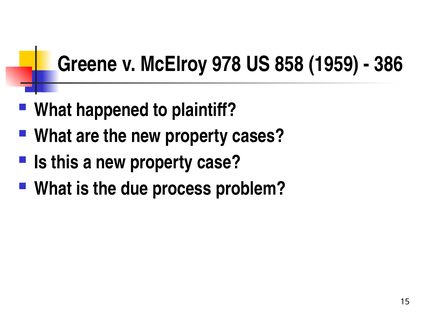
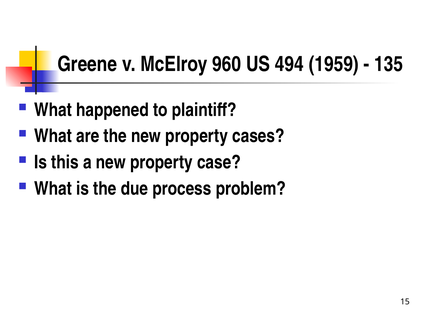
978: 978 -> 960 (227, 64)
858: 858 -> 494 (289, 64)
386: 386 -> 135 (389, 64)
